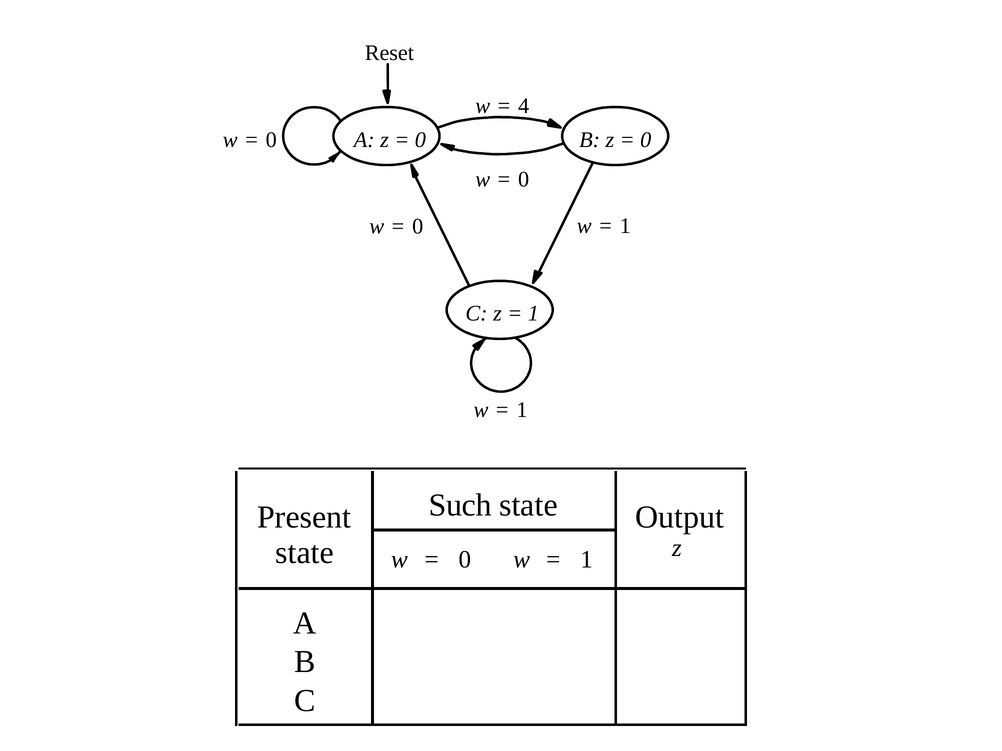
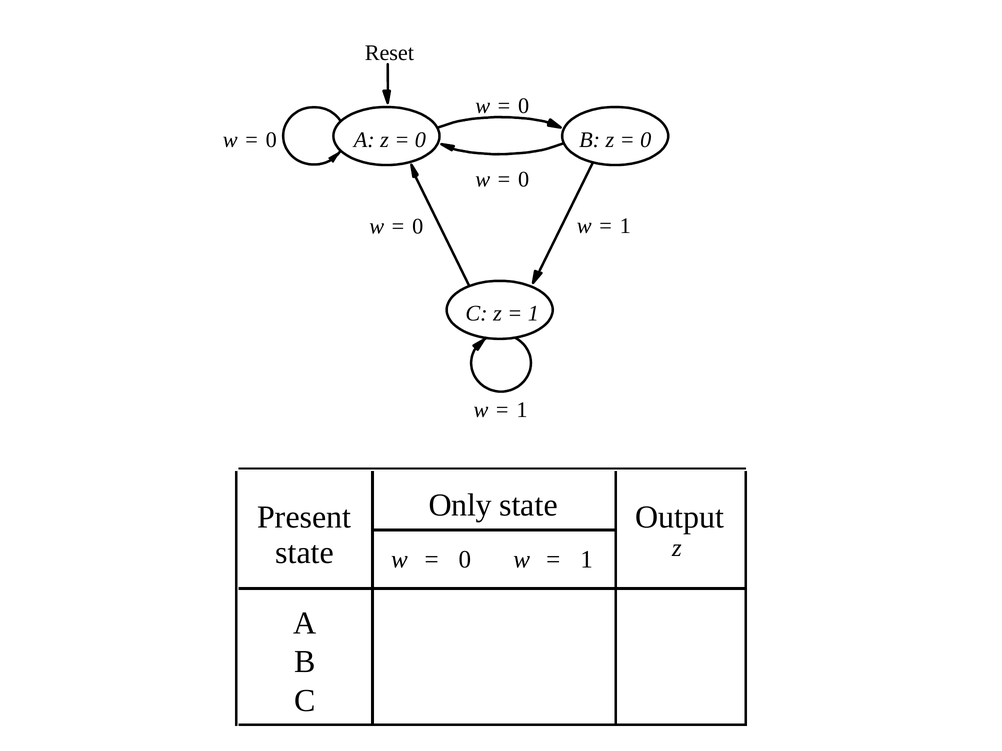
4: 4 -> 0 (524, 106)
Such: Such -> Only (460, 506)
